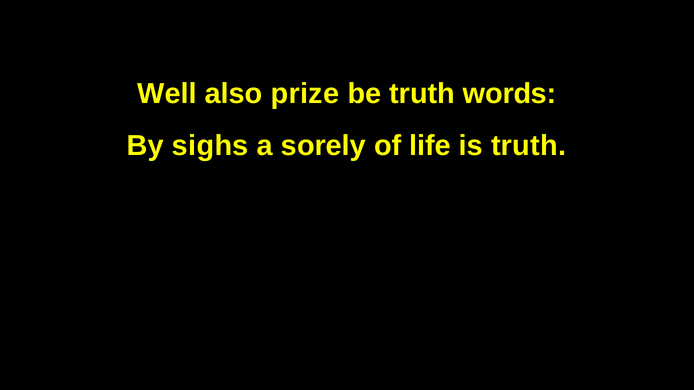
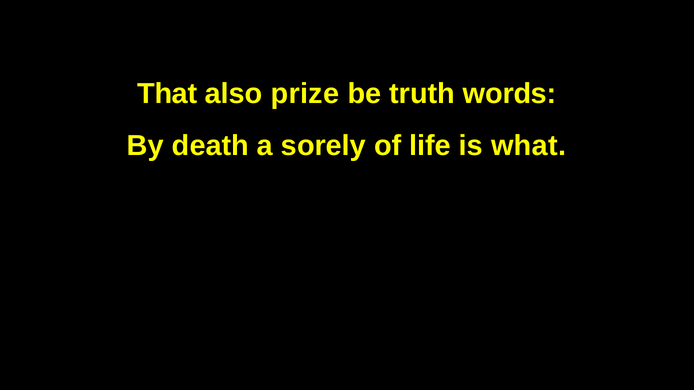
Well: Well -> That (167, 94)
sighs: sighs -> death (210, 146)
is truth: truth -> what (529, 146)
